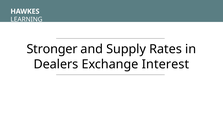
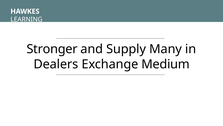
Rates: Rates -> Many (166, 49)
Interest: Interest -> Medium (166, 64)
